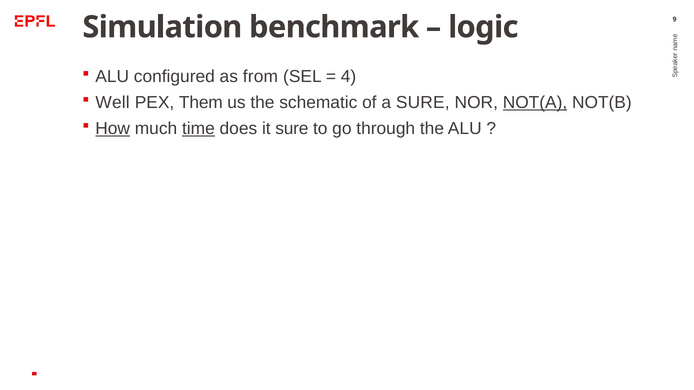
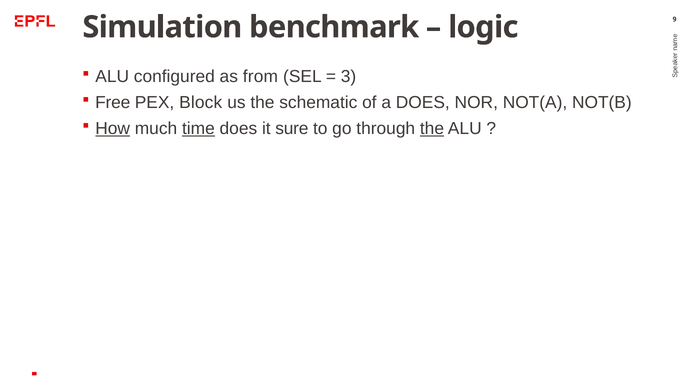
4: 4 -> 3 (349, 77)
Well: Well -> Free (113, 103)
Them: Them -> Block (201, 103)
a SURE: SURE -> DOES (423, 103)
NOT(A underline: present -> none (535, 103)
the underline: none -> present (432, 128)
